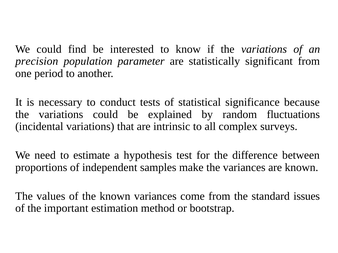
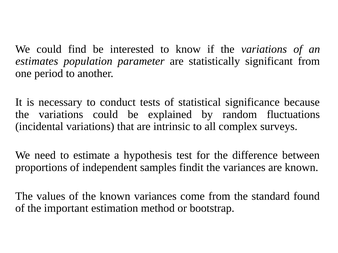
precision: precision -> estimates (37, 61)
make: make -> findit (191, 168)
issues: issues -> found (307, 197)
